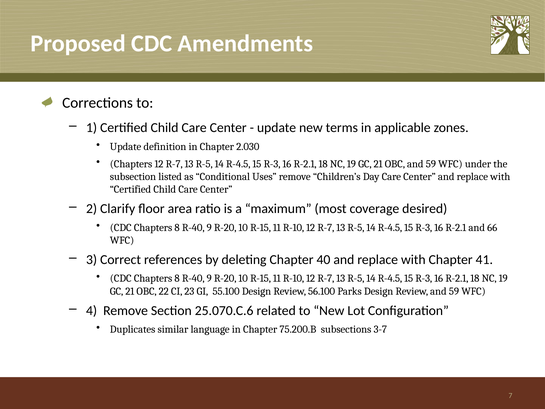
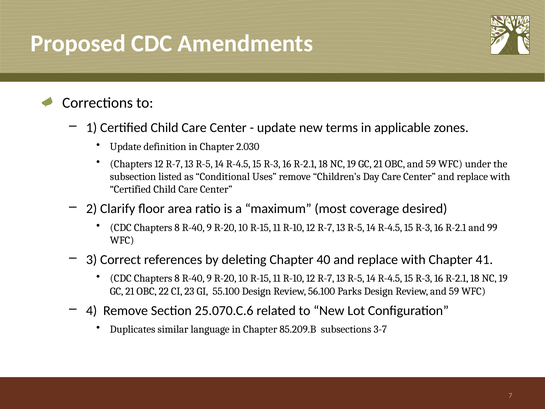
66: 66 -> 99 (492, 227)
75.200.B: 75.200.B -> 85.209.B (298, 329)
